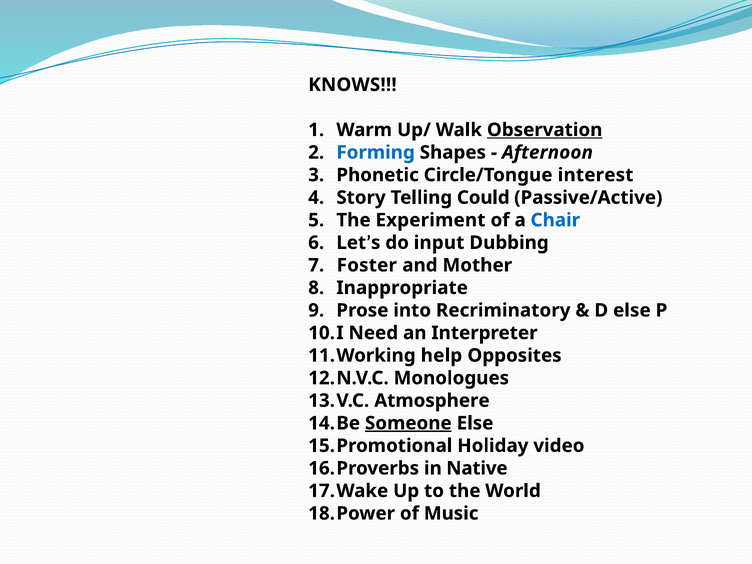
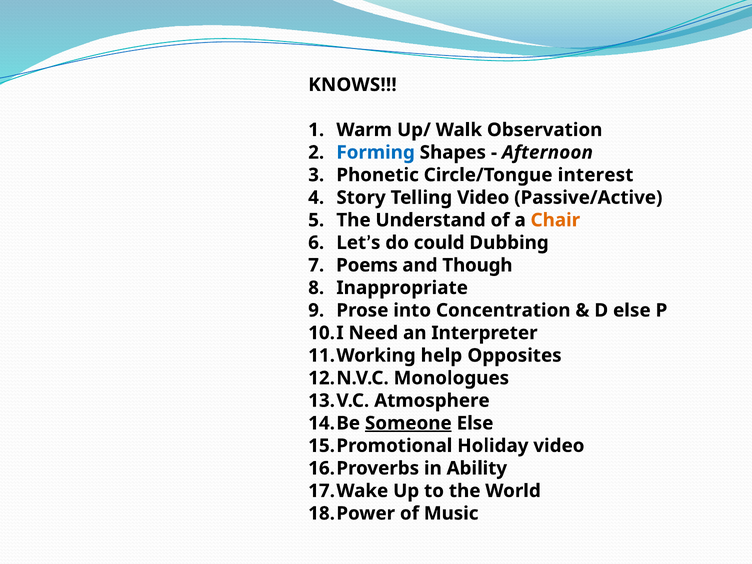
Observation underline: present -> none (545, 130)
Telling Could: Could -> Video (483, 198)
Experiment: Experiment -> Understand (431, 220)
Chair colour: blue -> orange (555, 220)
input: input -> could (439, 243)
Foster: Foster -> Poems (367, 265)
Mother: Mother -> Though (477, 265)
Recriminatory: Recriminatory -> Concentration (503, 310)
Native: Native -> Ability (477, 468)
